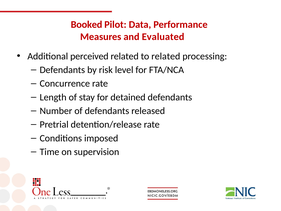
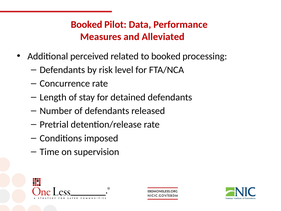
Evaluated: Evaluated -> Alleviated (163, 37)
to related: related -> booked (166, 56)
